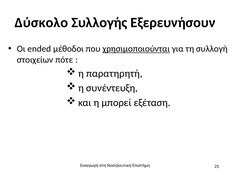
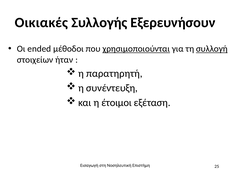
Δύσκολο: Δύσκολο -> Οικιακές (41, 22)
συλλογή underline: none -> present (212, 49)
πότε: πότε -> ήταν (64, 60)
μπορεί: μπορεί -> έτοιμοι (117, 102)
